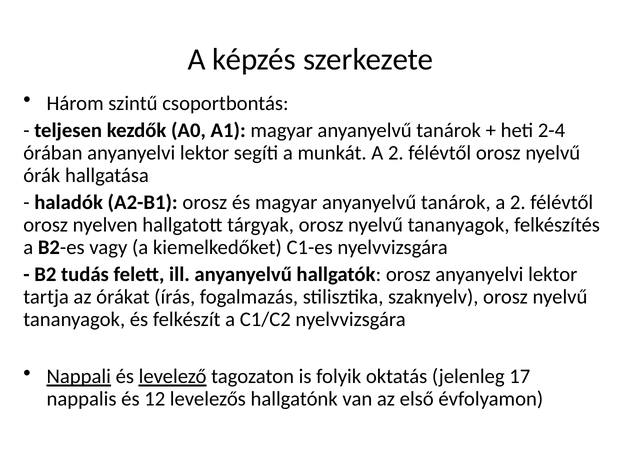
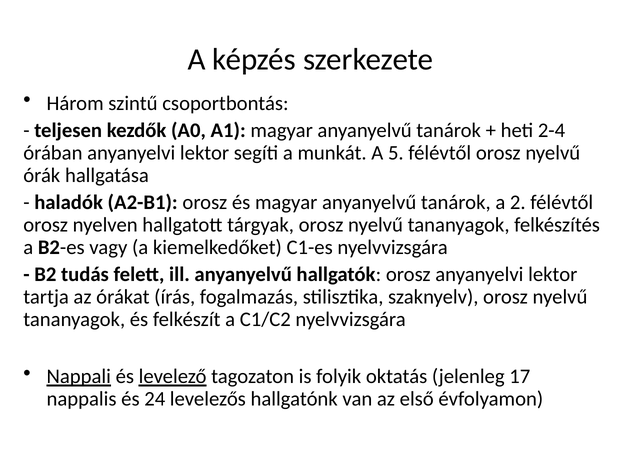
munkát A 2: 2 -> 5 (396, 153)
12: 12 -> 24 (155, 399)
